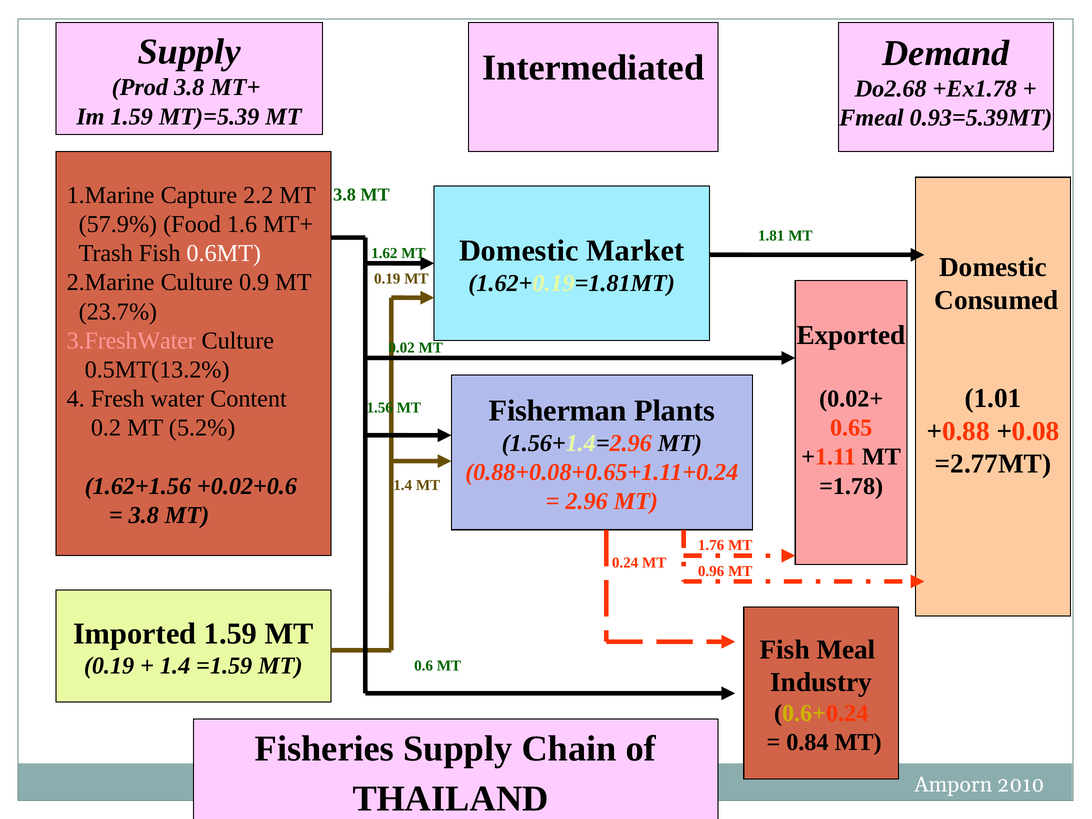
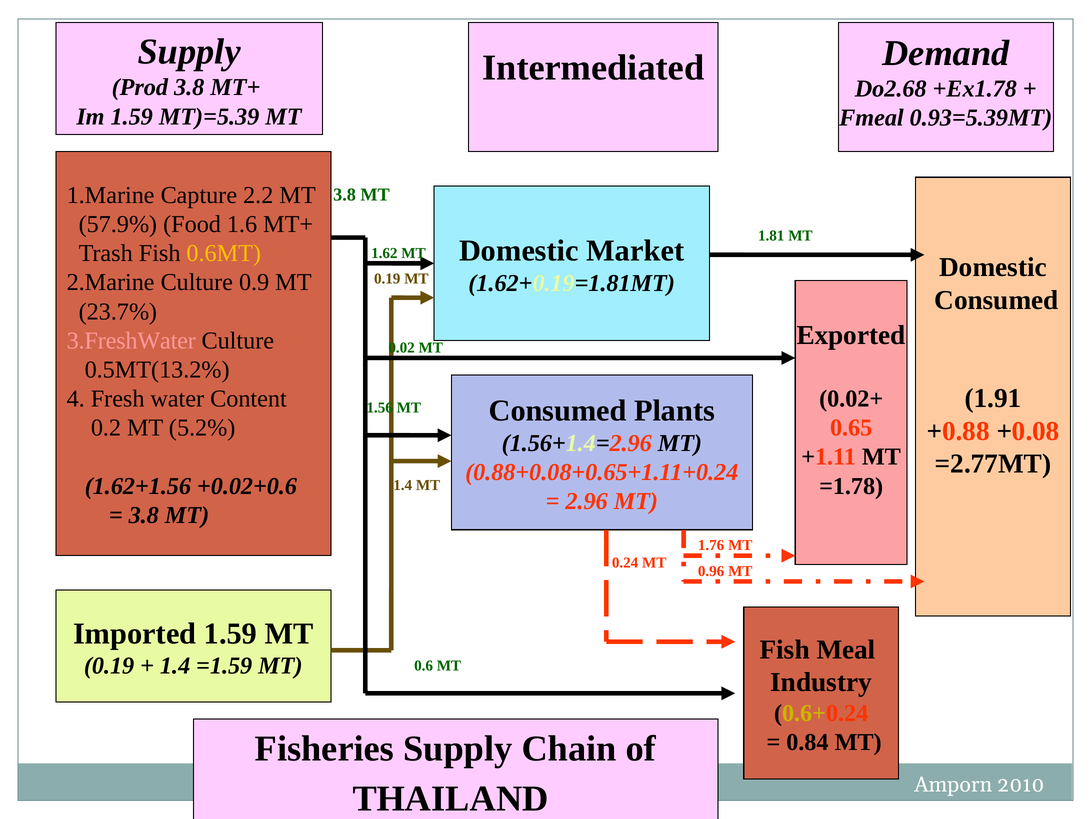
0.6MT colour: white -> yellow (224, 253)
1.01: 1.01 -> 1.91 (993, 398)
Fisherman: Fisherman -> Consumed (558, 411)
